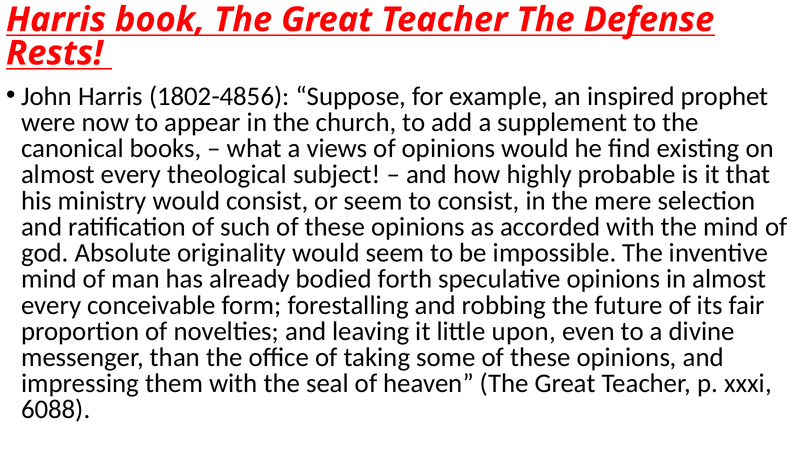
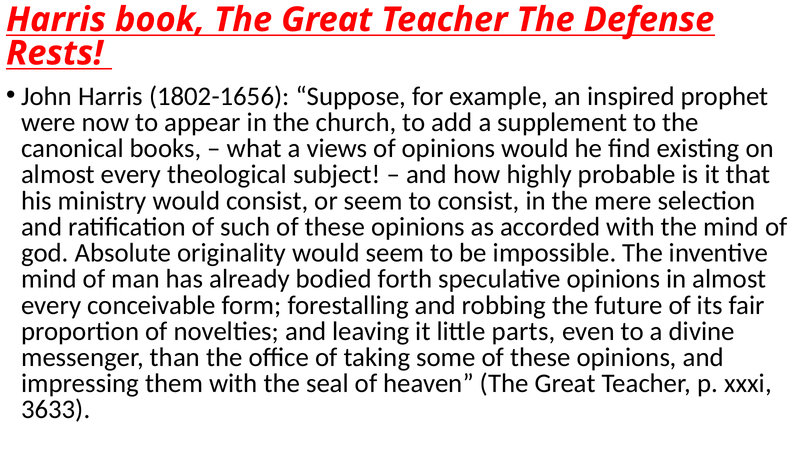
1802-4856: 1802-4856 -> 1802-1656 (219, 96)
upon: upon -> parts (524, 331)
6088: 6088 -> 3633 (56, 409)
